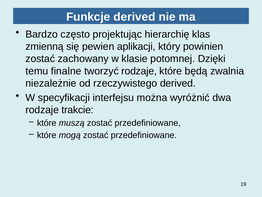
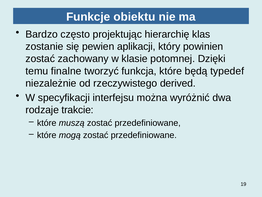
Funkcje derived: derived -> obiektu (134, 17)
zmienną: zmienną -> zostanie (44, 46)
tworzyć rodzaje: rodzaje -> funkcja (139, 71)
zwalnia: zwalnia -> typedef (227, 71)
